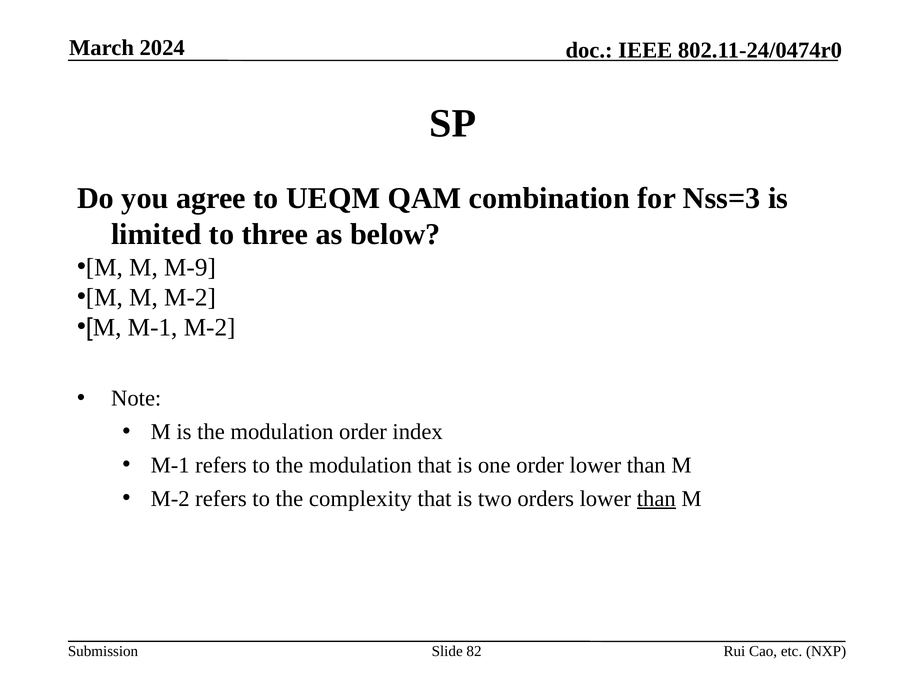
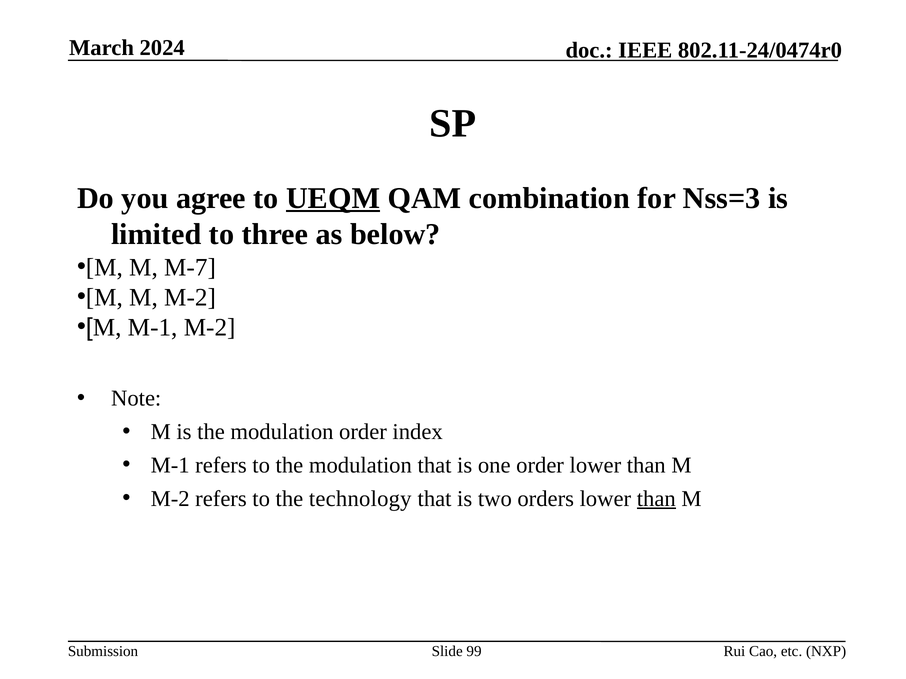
UEQM underline: none -> present (333, 198)
M-9: M-9 -> M-7 (190, 267)
complexity: complexity -> technology (360, 499)
82: 82 -> 99 (474, 652)
